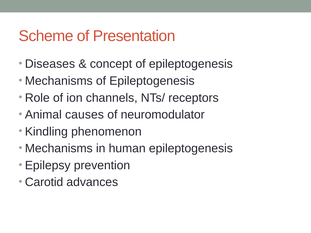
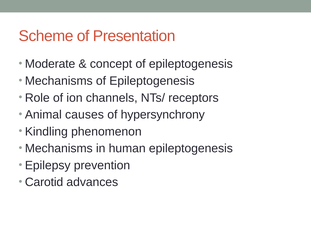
Diseases: Diseases -> Moderate (50, 64)
neuromodulator: neuromodulator -> hypersynchrony (163, 115)
